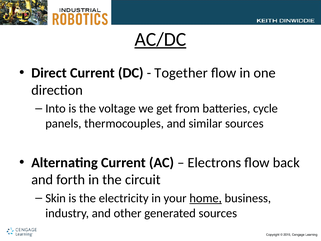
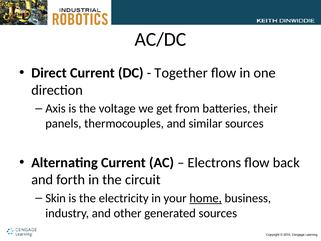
AC/DC underline: present -> none (160, 39)
Into: Into -> Axis (56, 108)
cycle: cycle -> their (265, 108)
